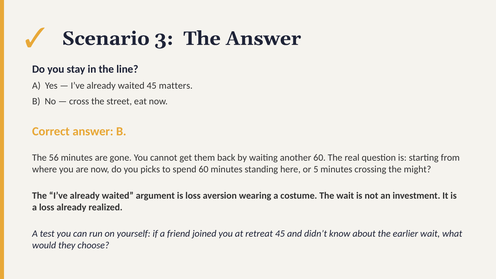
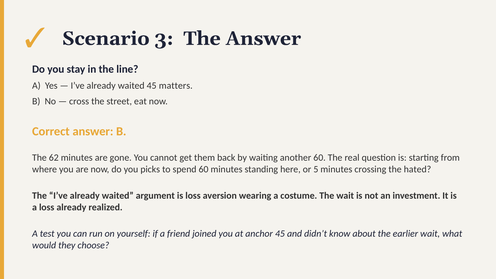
56: 56 -> 62 (54, 158)
might: might -> hated (417, 169)
retreat: retreat -> anchor (259, 234)
